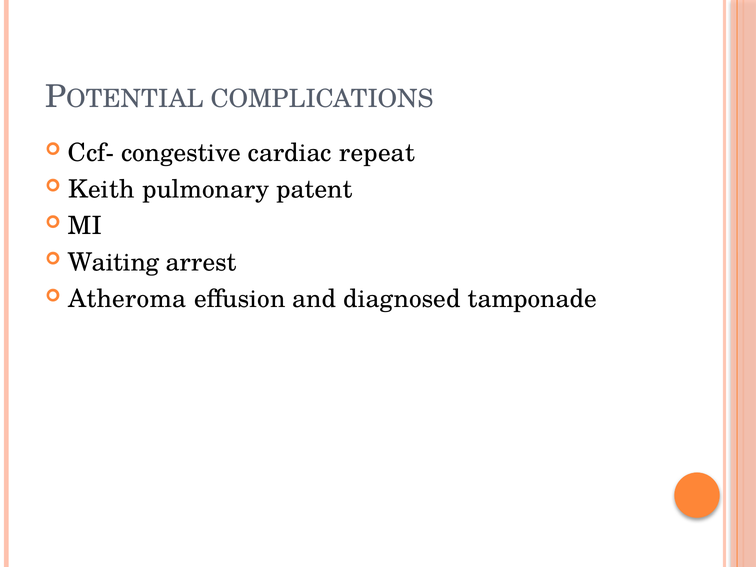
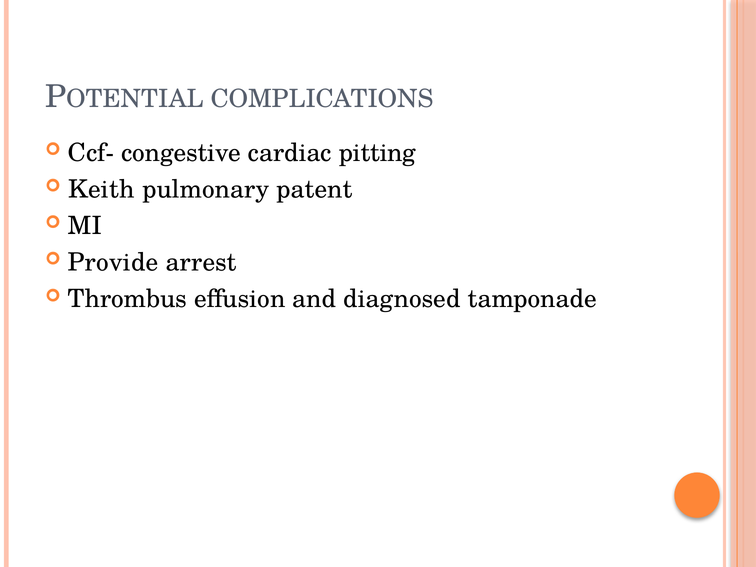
repeat: repeat -> pitting (377, 153)
Waiting: Waiting -> Provide (113, 263)
Atheroma: Atheroma -> Thrombus (127, 299)
